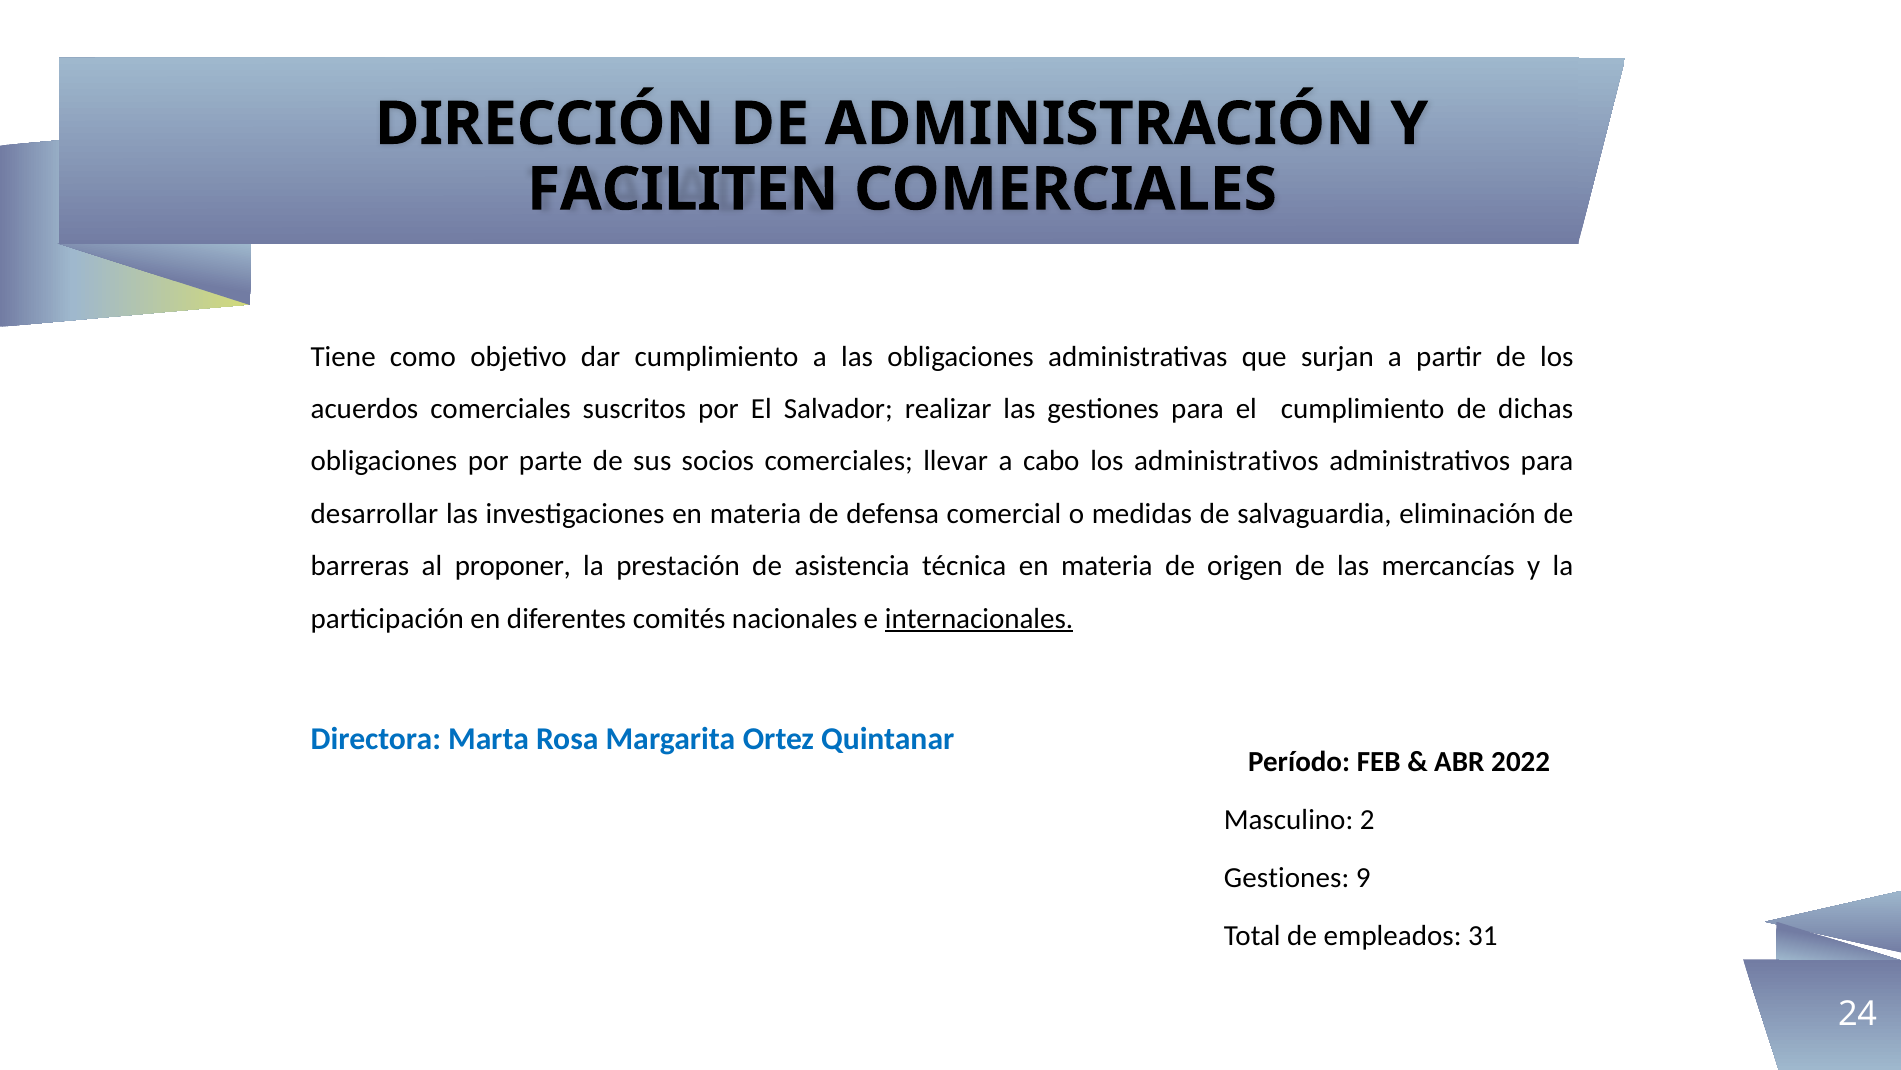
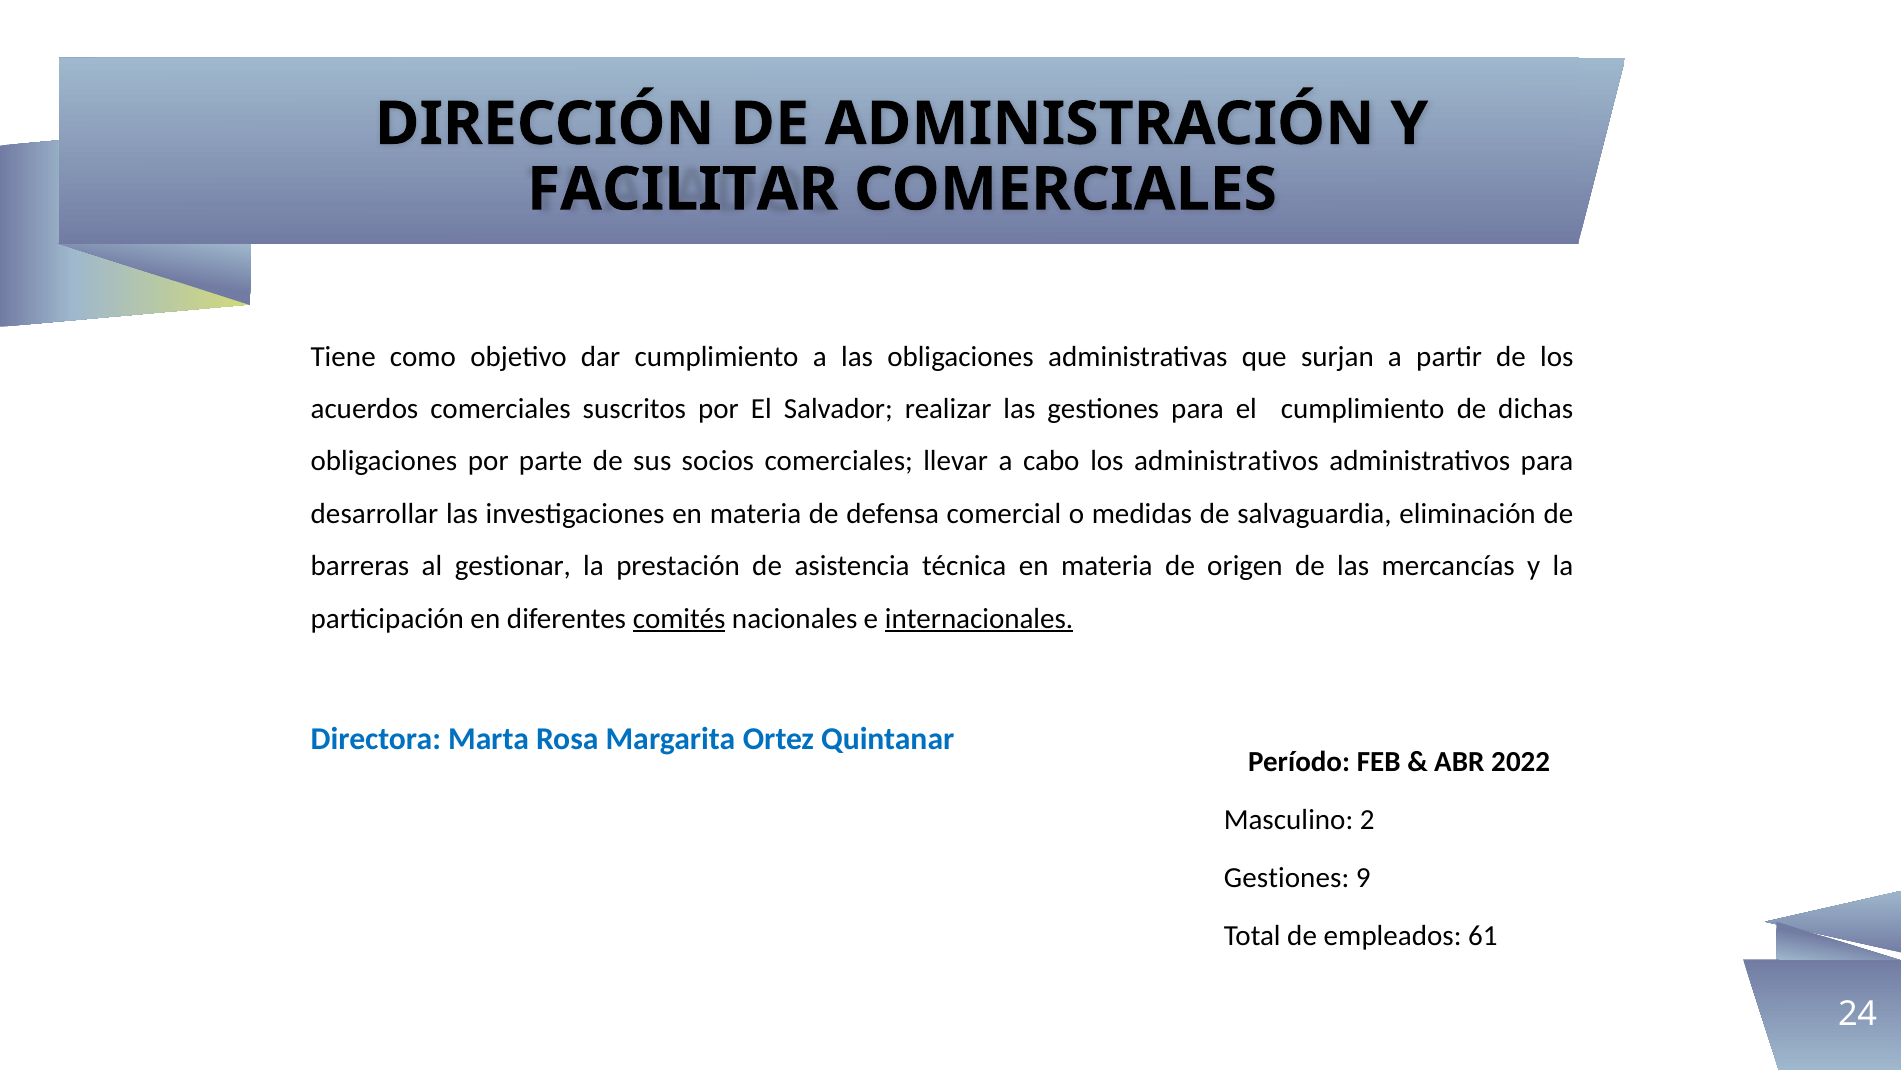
FACILITEN: FACILITEN -> FACILITAR (683, 189)
proponer: proponer -> gestionar (513, 566)
comités underline: none -> present (679, 618)
31: 31 -> 61 (1483, 936)
